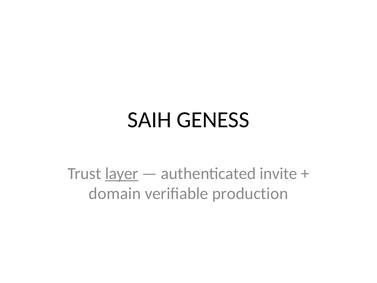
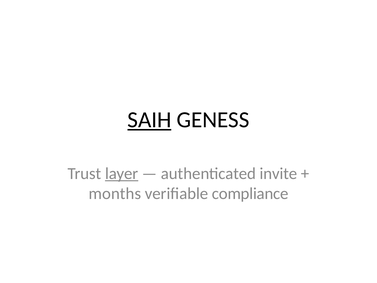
SAIH underline: none -> present (149, 120)
domain: domain -> months (115, 193)
production: production -> compliance (250, 193)
